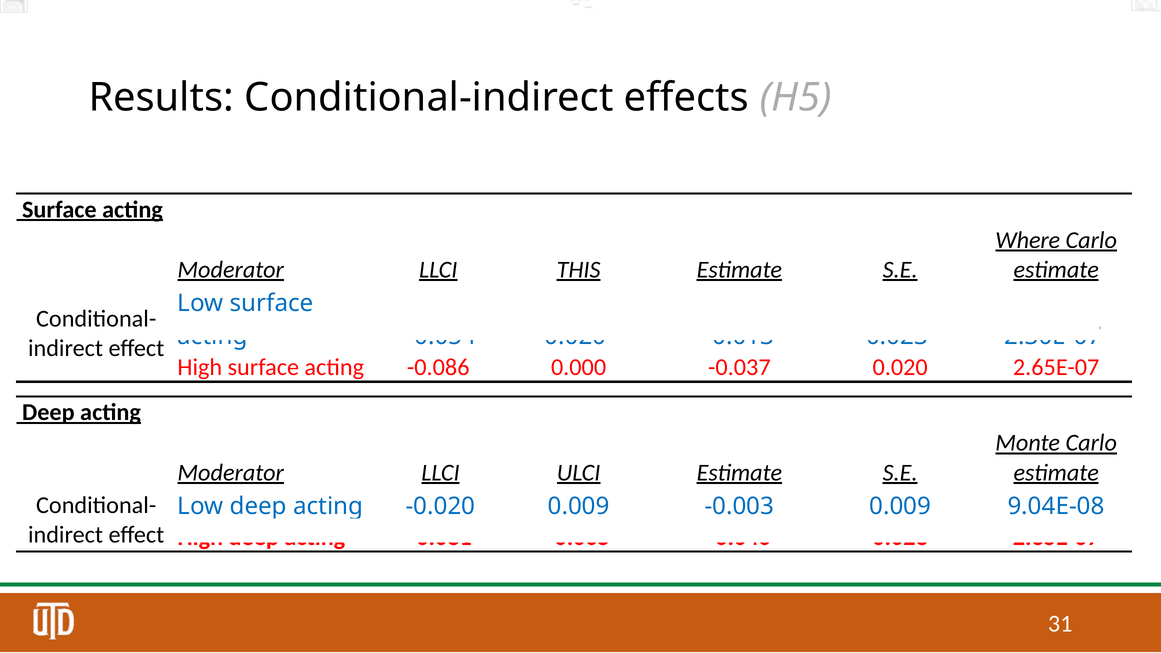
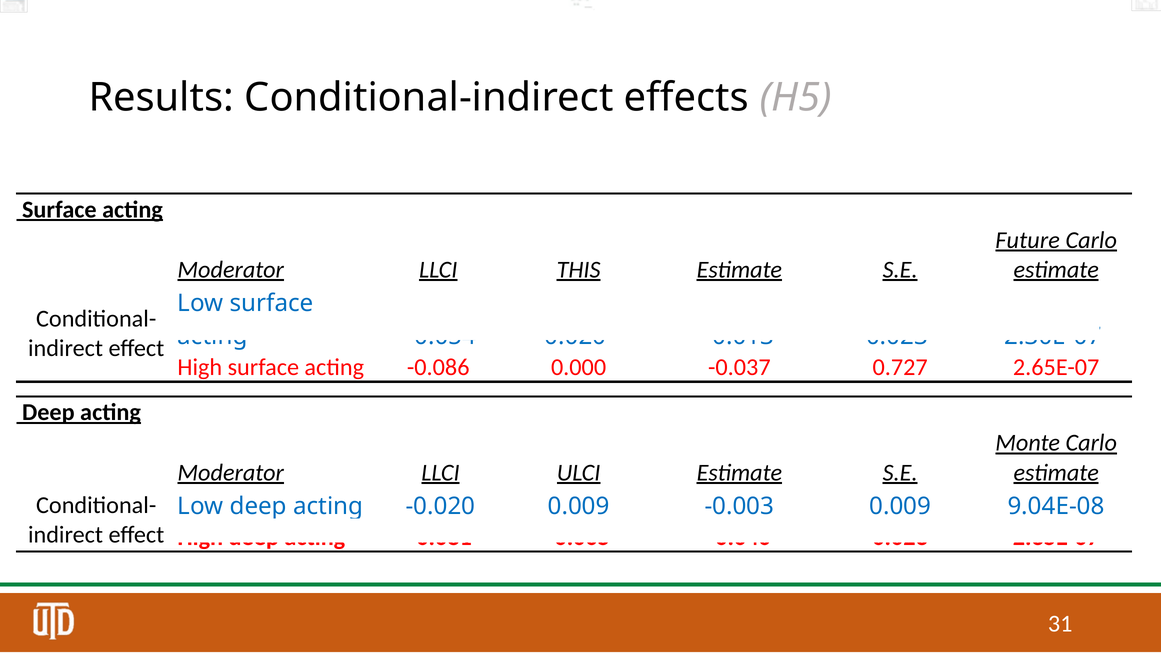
Where: Where -> Future (1028, 240)
-0.037 0.020: 0.020 -> 0.727 (900, 367)
